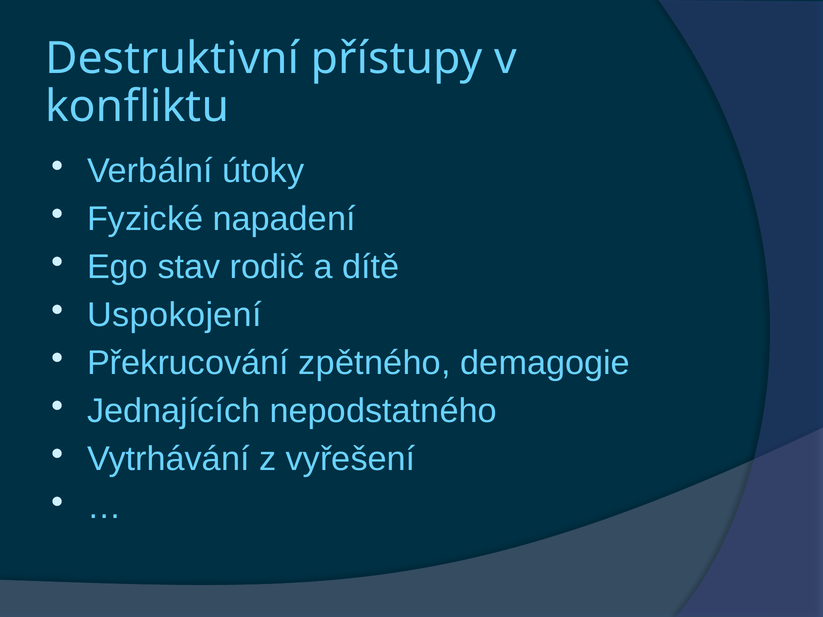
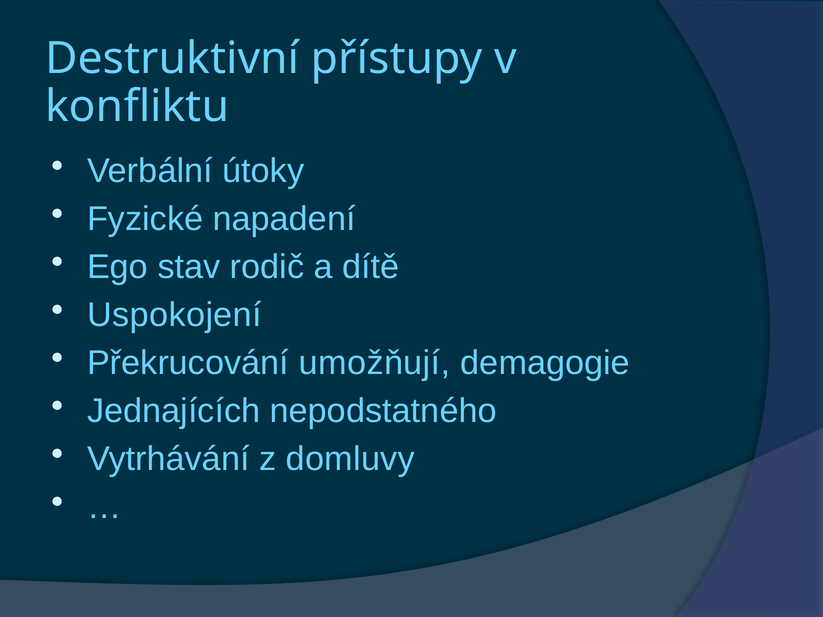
zpětného: zpětného -> umožňují (374, 363)
vyřešení: vyřešení -> domluvy (350, 459)
